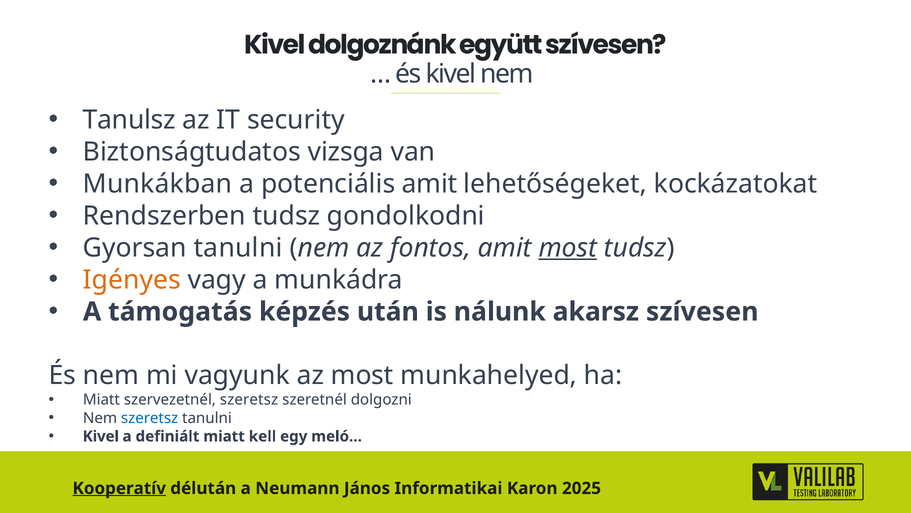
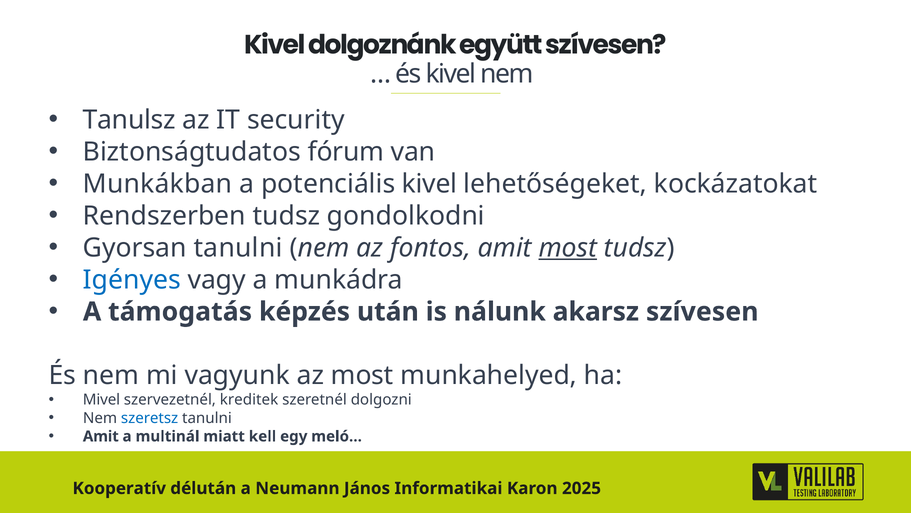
vizsga: vizsga -> fórum (346, 152)
potenciális amit: amit -> kivel (429, 184)
Igényes colour: orange -> blue (132, 280)
Miatt: Miatt -> Mivel (101, 400)
szervezetnél szeretsz: szeretsz -> kreditek (249, 400)
Kivel: Kivel -> Amit (101, 436)
definiált: definiált -> multinál (168, 436)
Kooperatív underline: present -> none (119, 488)
